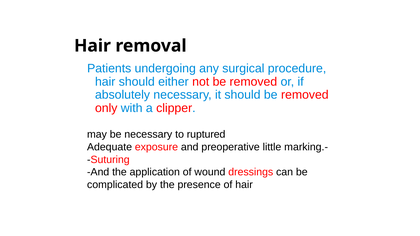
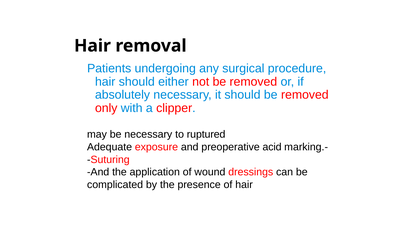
little: little -> acid (272, 147)
